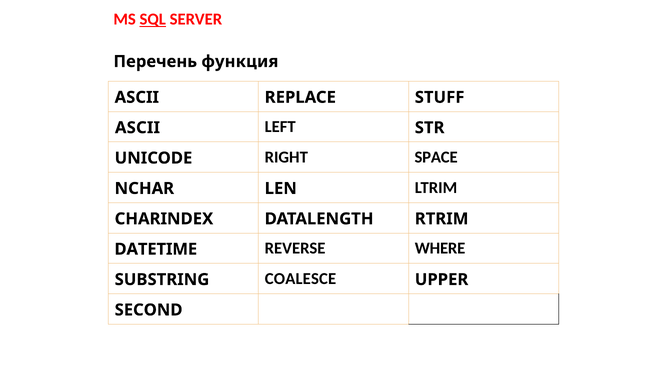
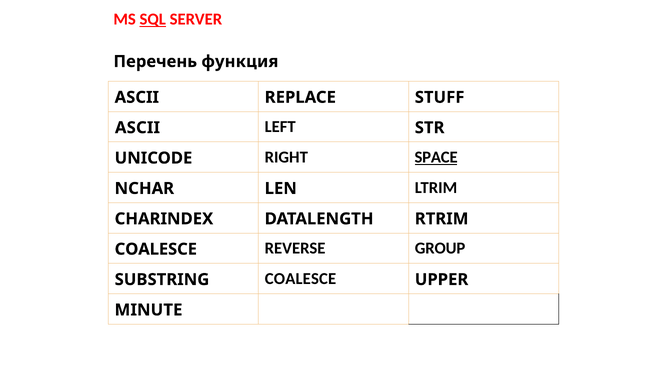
SPACE underline: none -> present (436, 157)
DATETIME: DATETIME -> COALESCE (156, 249)
WHERE: WHERE -> GROUP (440, 249)
SECOND: SECOND -> MINUTE (148, 310)
